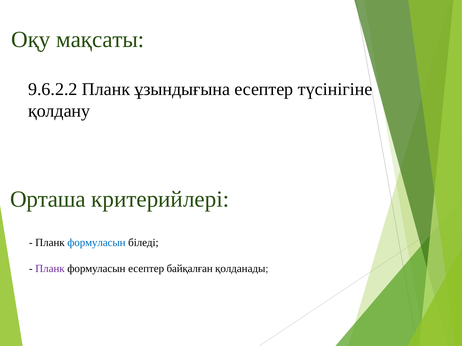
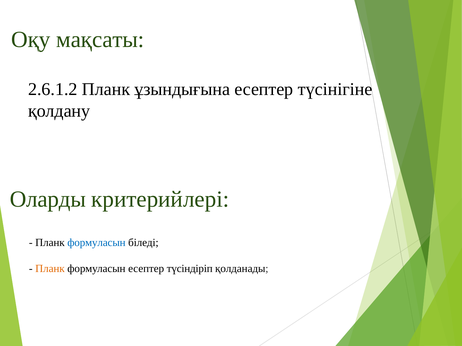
9.6.2.2: 9.6.2.2 -> 2.6.1.2 (53, 89)
Орташа: Орташа -> Оларды (48, 199)
Планк colour: purple -> orange (50, 269)
байқалған: байқалған -> түсіндіріп (190, 269)
